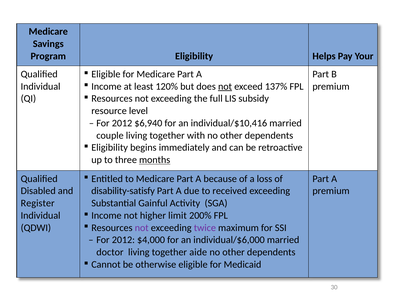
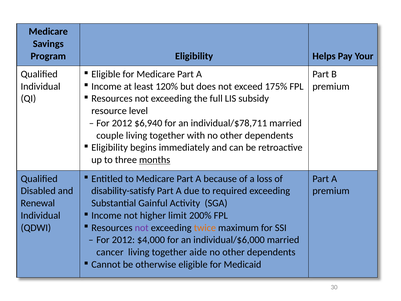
not underline: present -> none (225, 86)
137%: 137% -> 175% (276, 86)
individual/$10,416: individual/$10,416 -> individual/$78,711 (229, 123)
received: received -> required (230, 191)
Register: Register -> Renewal (38, 203)
twice colour: purple -> orange (205, 228)
doctor: doctor -> cancer (110, 252)
